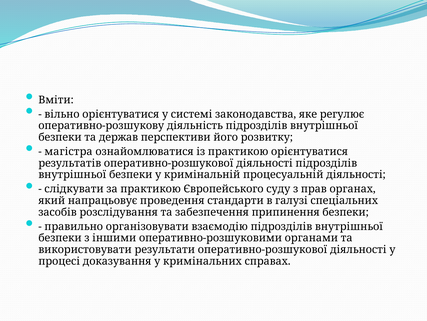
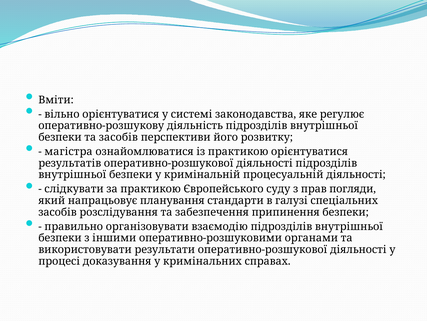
та держав: держав -> засобів (118, 137)
органах: органах -> погляди (353, 189)
проведення: проведення -> планування (172, 200)
